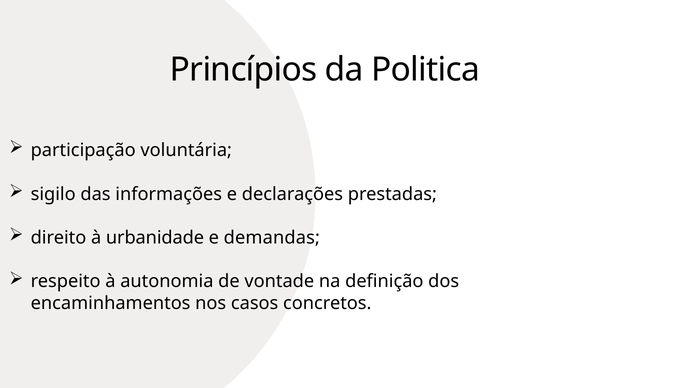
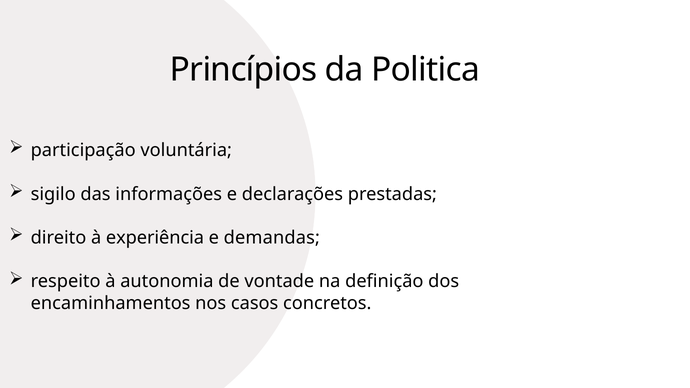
urbanidade: urbanidade -> experiência (155, 238)
